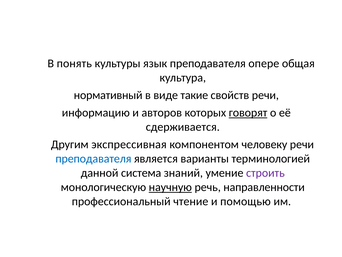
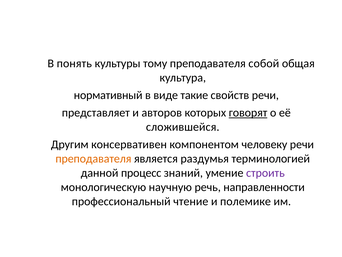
язык: язык -> тому (155, 63)
опере: опере -> собой (264, 63)
информацию: информацию -> представляет (96, 112)
сдерживается: сдерживается -> сложившейся (183, 127)
экспрессивная: экспрессивная -> консервативен (129, 144)
преподавателя colour: blue -> orange (93, 158)
варианты: варианты -> раздумья (205, 158)
система: система -> процесс (141, 173)
научную underline: present -> none (170, 187)
помощью: помощью -> полемике (245, 201)
